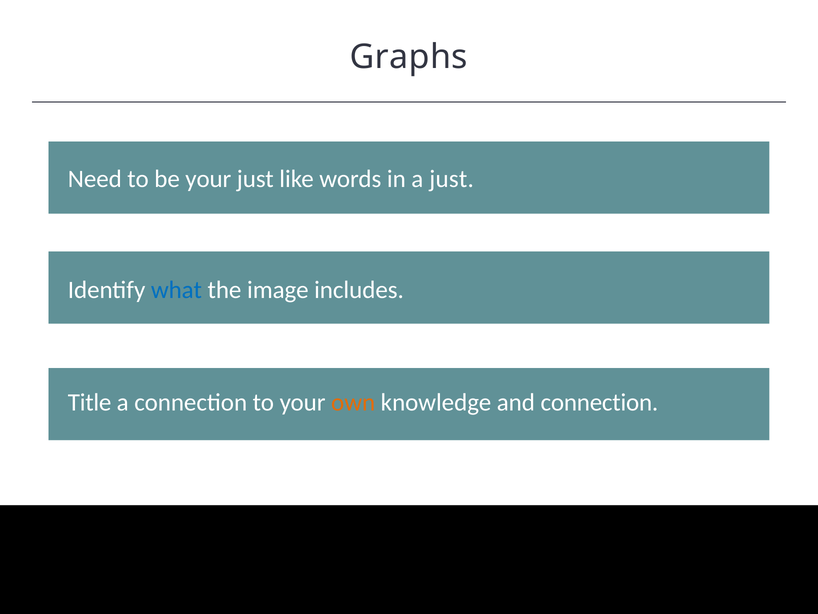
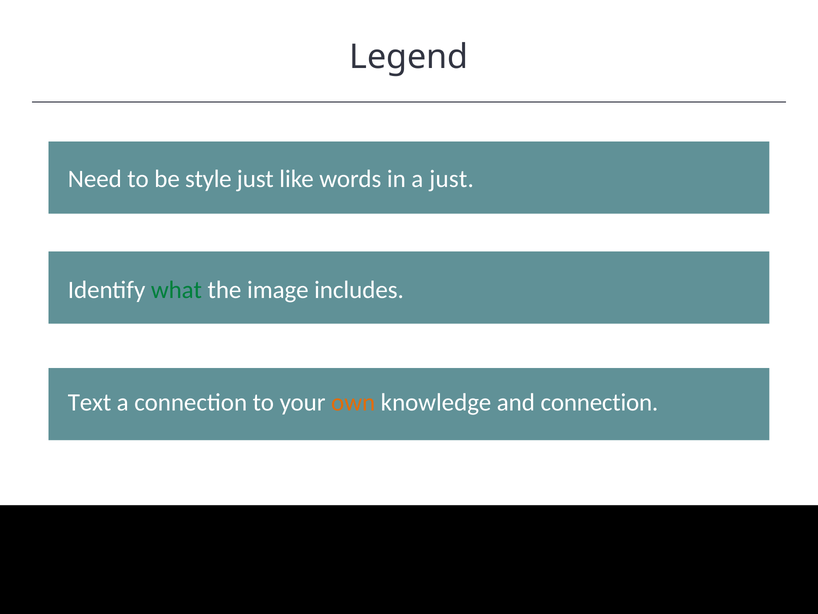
Graphs: Graphs -> Legend (409, 57)
be your: your -> style (208, 179)
what colour: blue -> green (176, 290)
Title: Title -> Text (90, 402)
